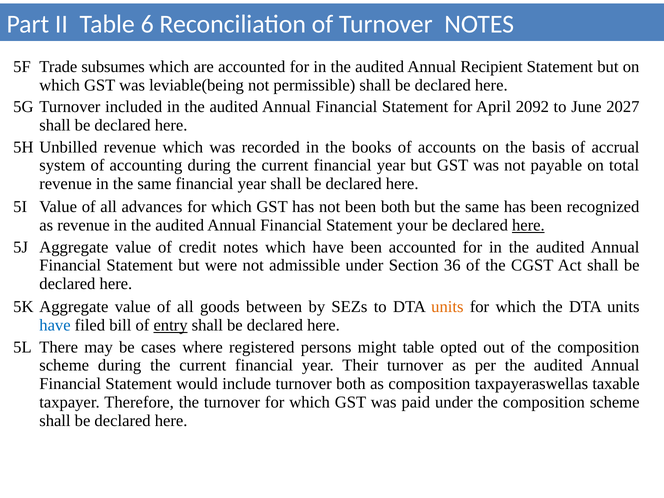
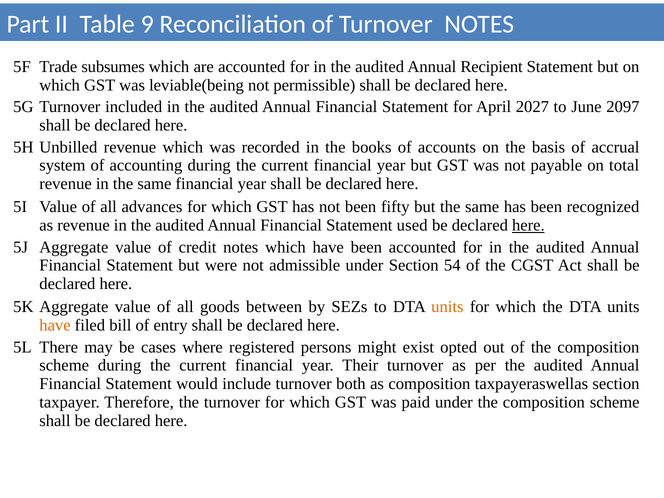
6: 6 -> 9 (147, 24)
2092: 2092 -> 2027 (532, 107)
2027: 2027 -> 2097 (623, 107)
been both: both -> fifty (395, 207)
your: your -> used (412, 225)
36: 36 -> 54 (452, 265)
have colour: blue -> orange (55, 325)
entry underline: present -> none (171, 325)
might table: table -> exist (418, 347)
taxpayeraswellas taxable: taxable -> section (616, 384)
